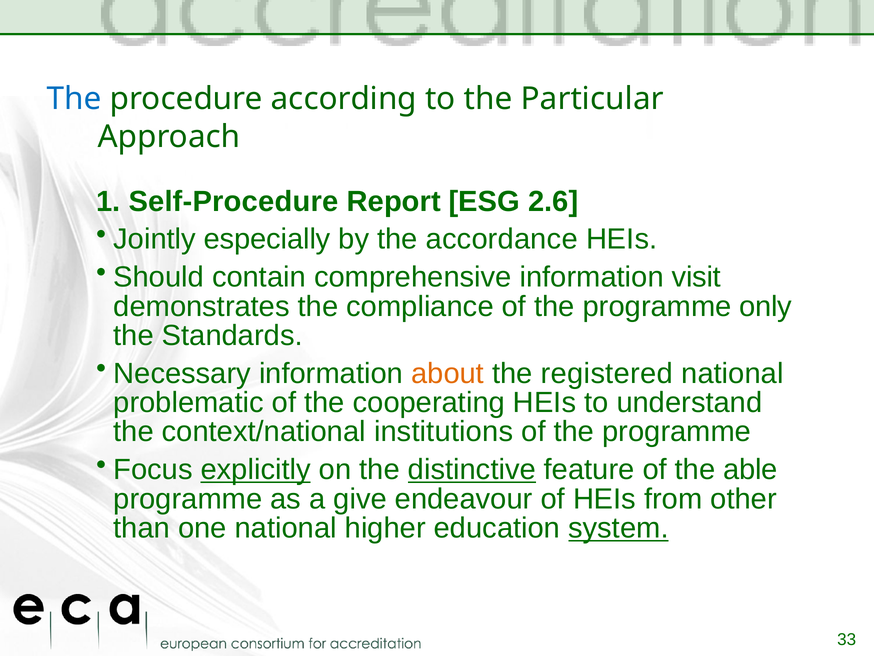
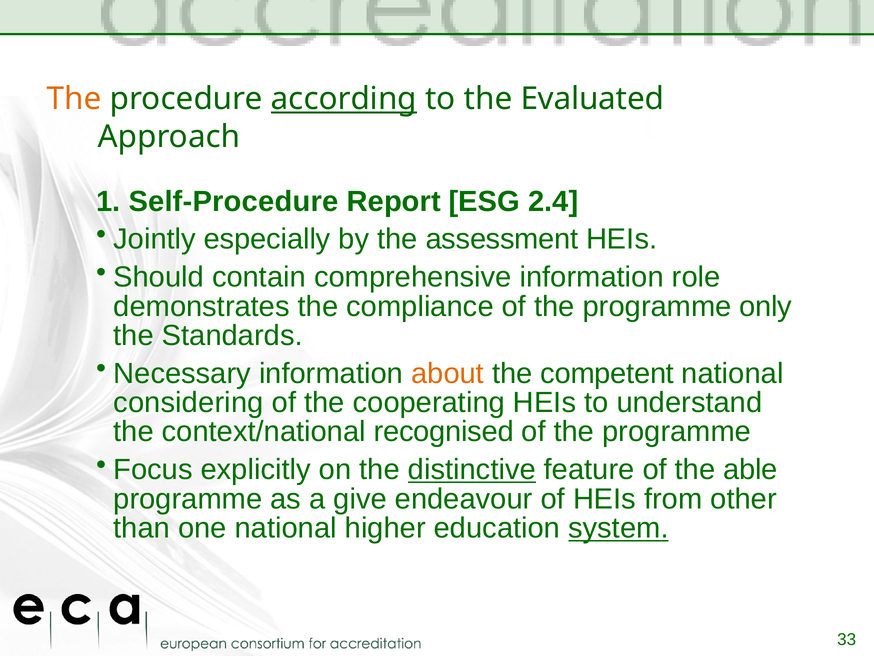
The colour: blue -> orange (74, 99)
according underline: none -> present (344, 99)
Particular: Particular -> Evaluated (592, 99)
2.6: 2.6 -> 2.4 (553, 201)
accordance: accordance -> assessment (502, 239)
visit: visit -> role (696, 277)
registered: registered -> competent (607, 373)
problematic: problematic -> considering (188, 402)
institutions: institutions -> recognised (444, 432)
explicitly underline: present -> none (256, 469)
